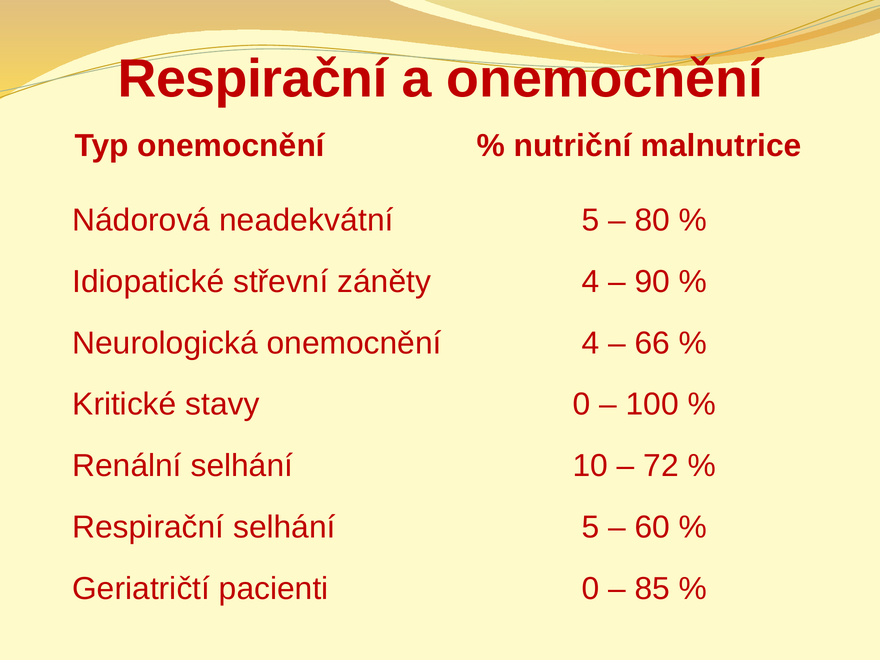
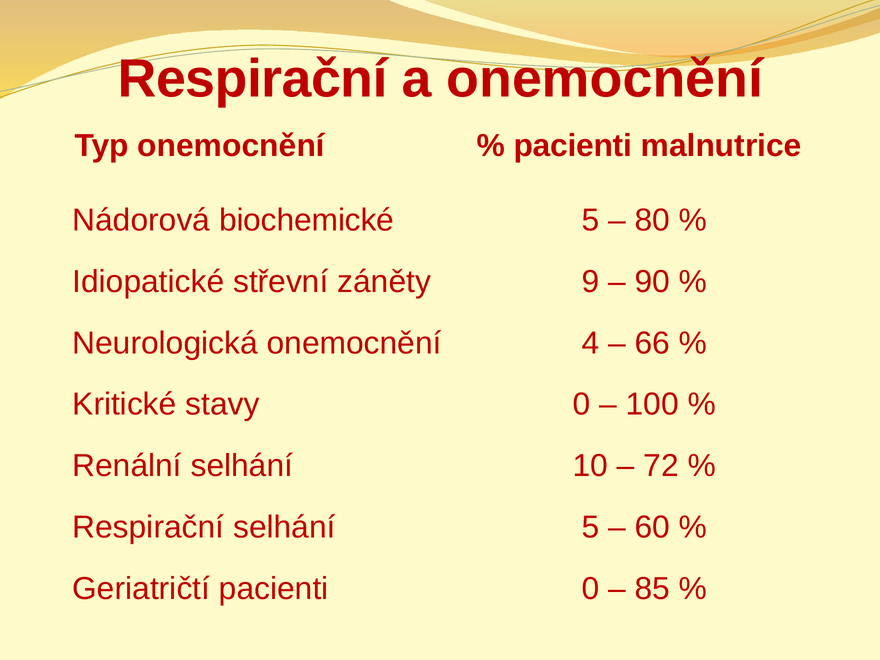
nutriční: nutriční -> pacienti (573, 146)
neadekvátní: neadekvátní -> biochemické (307, 220)
záněty 4: 4 -> 9 (590, 282)
